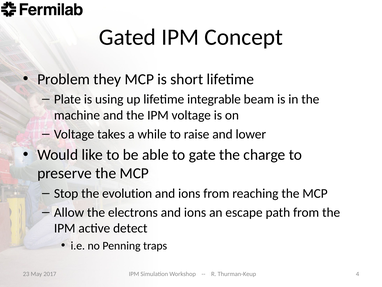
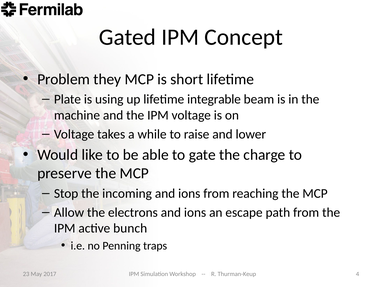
evolution: evolution -> incoming (127, 193)
detect: detect -> bunch (130, 228)
